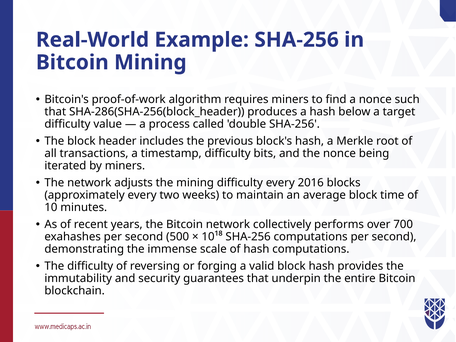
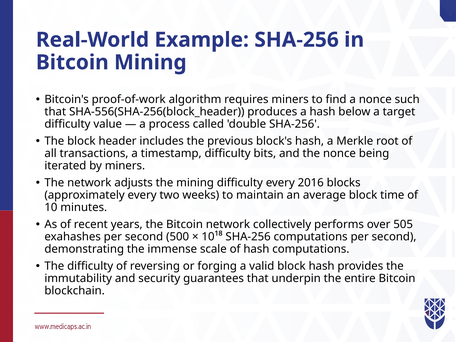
SHA-286(SHA-256(block_header: SHA-286(SHA-256(block_header -> SHA-556(SHA-256(block_header (157, 112)
700: 700 -> 505 (403, 225)
